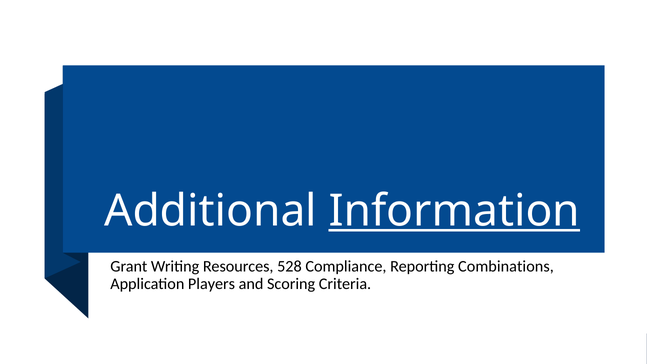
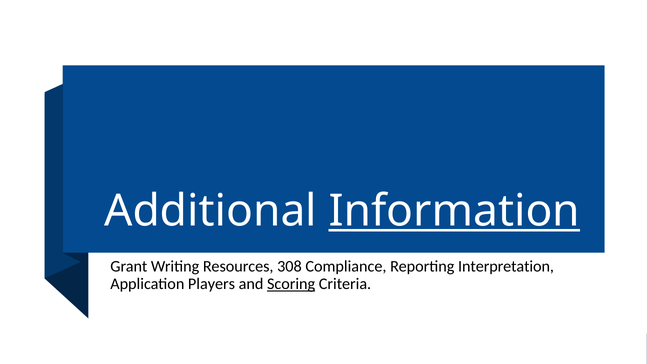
528: 528 -> 308 (289, 266)
Combinations: Combinations -> Interpretation (506, 266)
Scoring underline: none -> present (291, 284)
